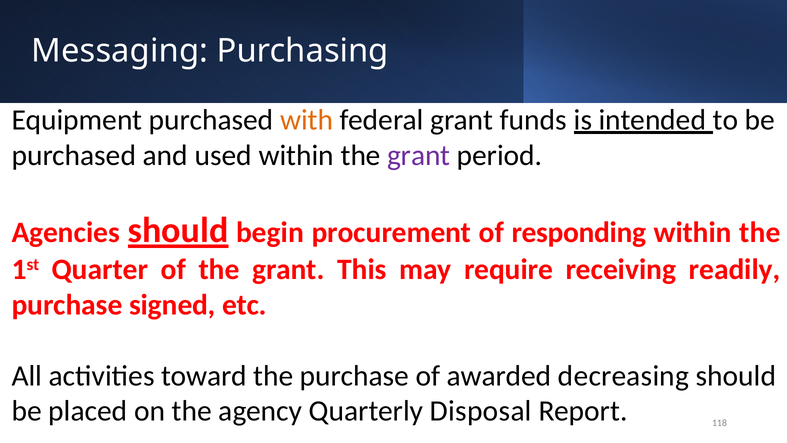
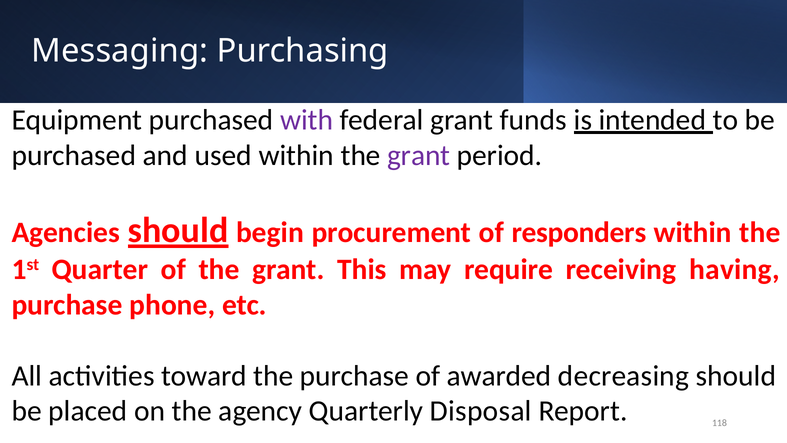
with colour: orange -> purple (307, 120)
responding: responding -> responders (579, 233)
readily: readily -> having (734, 269)
signed: signed -> phone (172, 305)
